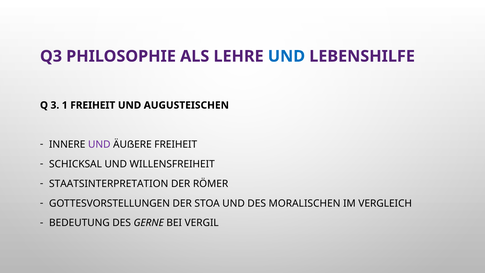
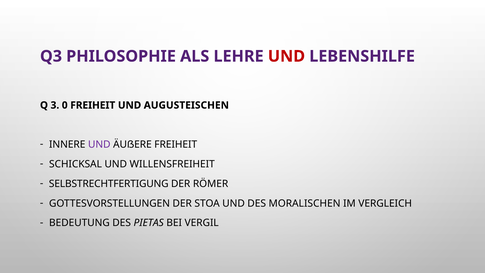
UND colour: blue -> red (286, 56)
1: 1 -> 0 (65, 105)
STAATSINTERPRETATION: STAATSINTERPRETATION -> SELBSTRECHTFERTIGUNG (109, 184)
GERNE: GERNE -> PIETAS (149, 223)
